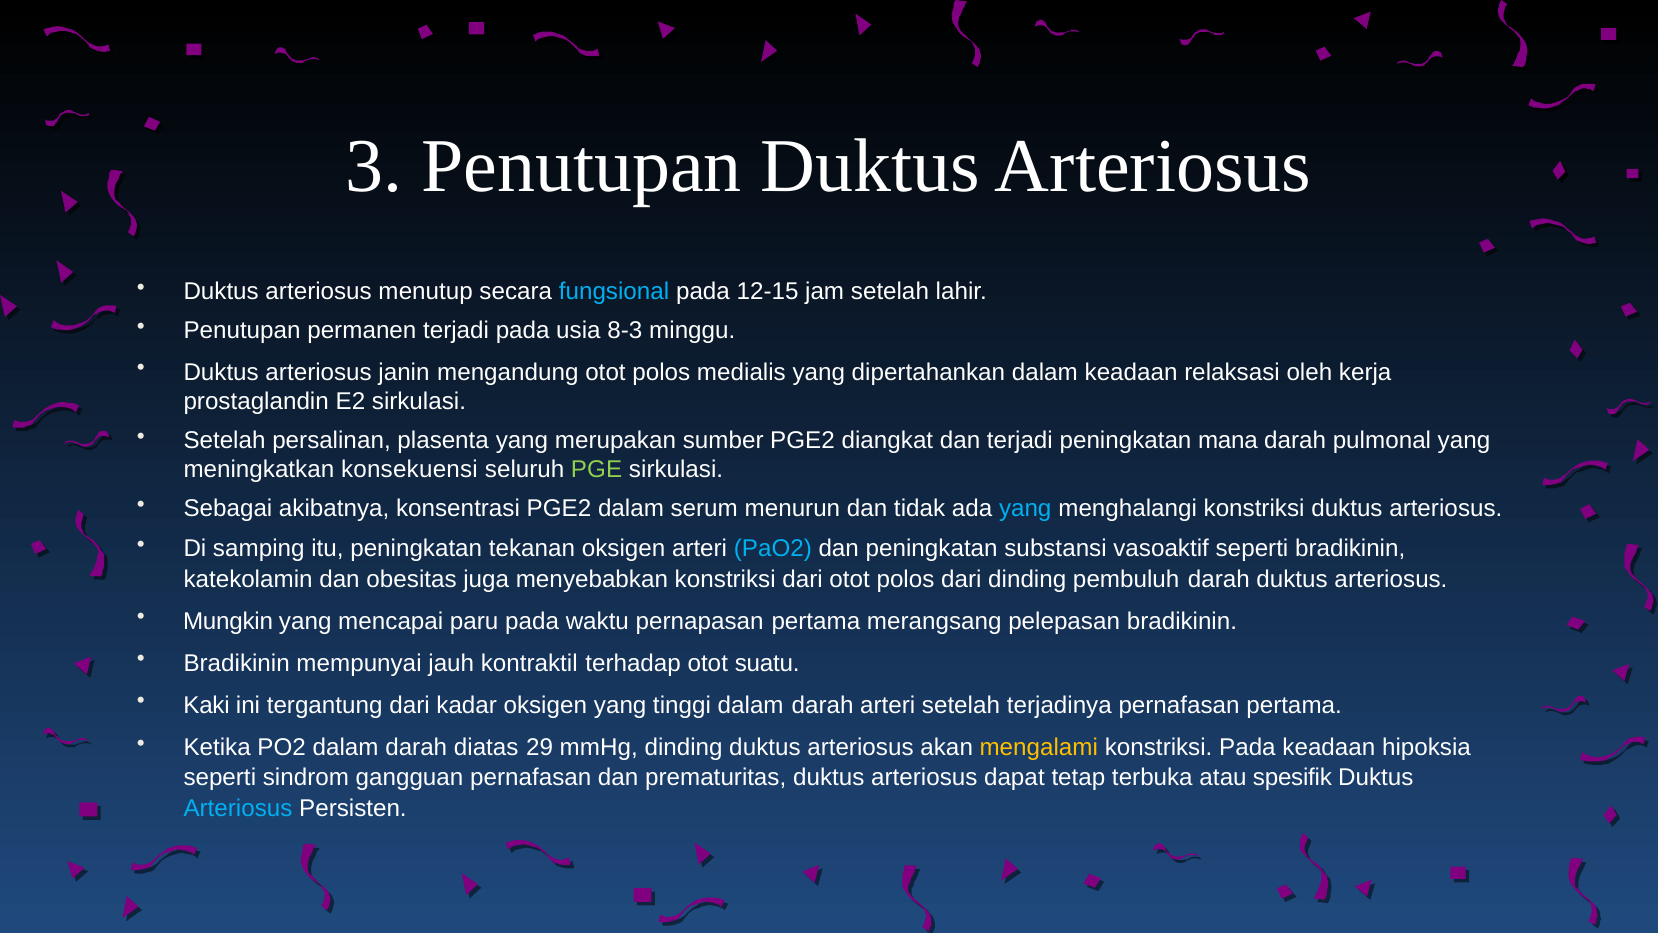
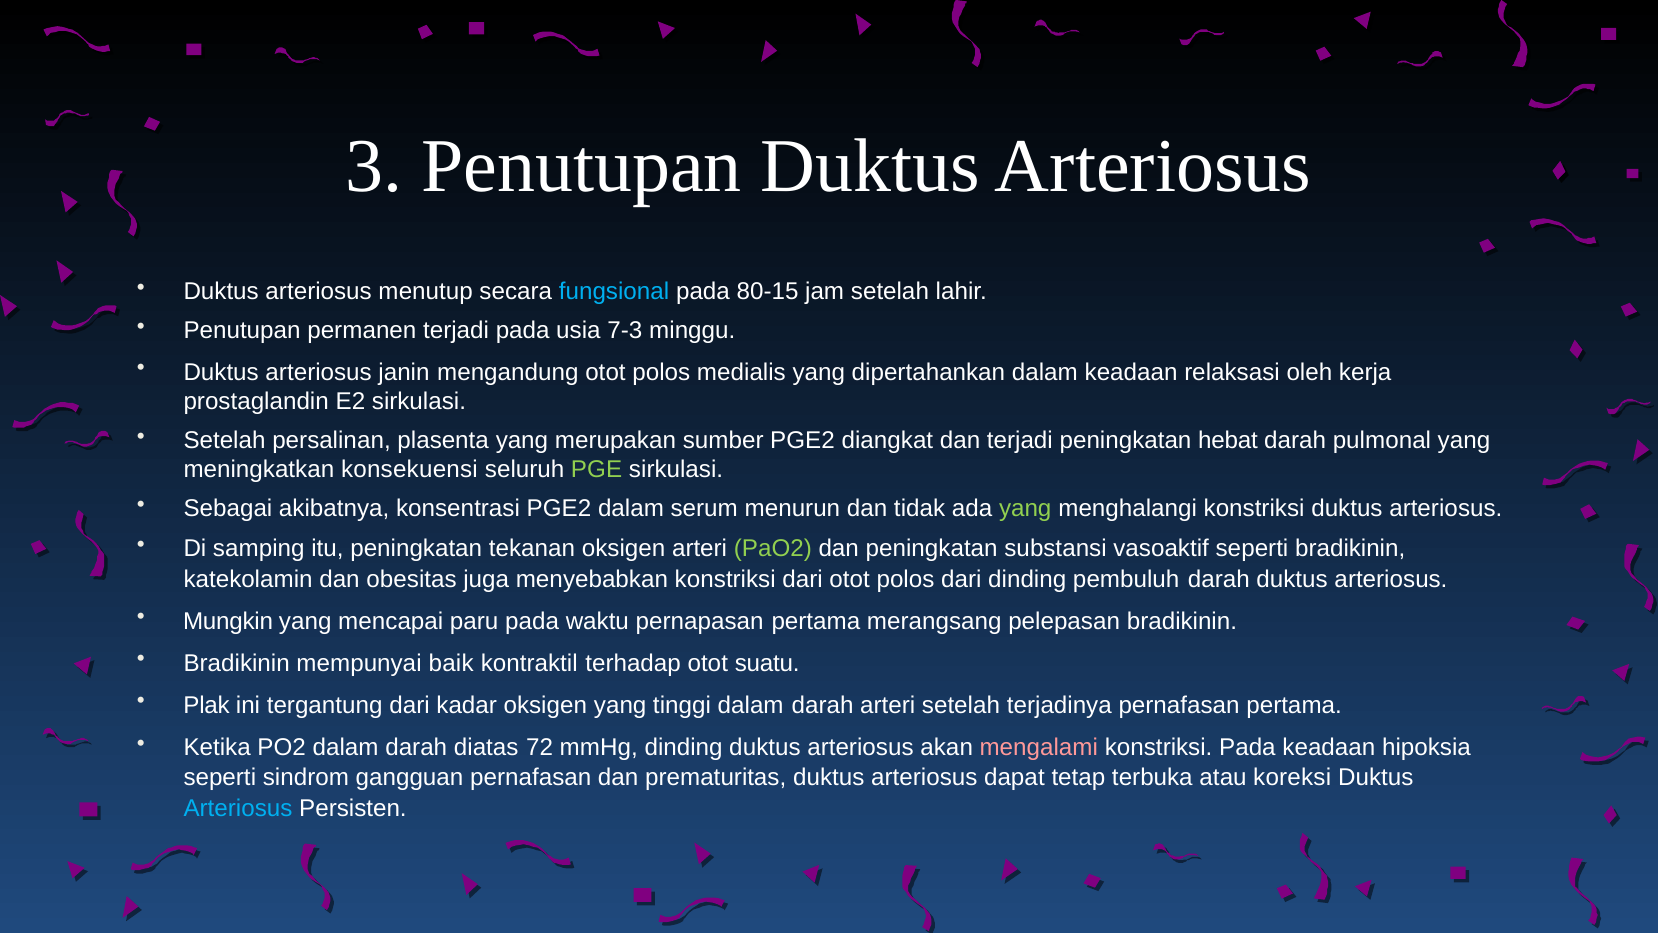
12-15: 12-15 -> 80-15 (768, 292)
8-3: 8-3 -> 7-3 (625, 331)
mana: mana -> hebat (1228, 441)
yang colour: light blue -> light green (1025, 508)
PaO2 colour: light blue -> light green (773, 548)
jauh: jauh -> baik (451, 663)
Kaki: Kaki -> Plak (207, 706)
29: 29 -> 72 (540, 748)
mengalami colour: yellow -> pink (1039, 748)
spesifik: spesifik -> koreksi (1292, 777)
